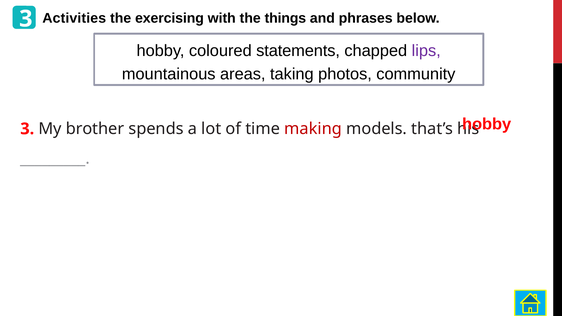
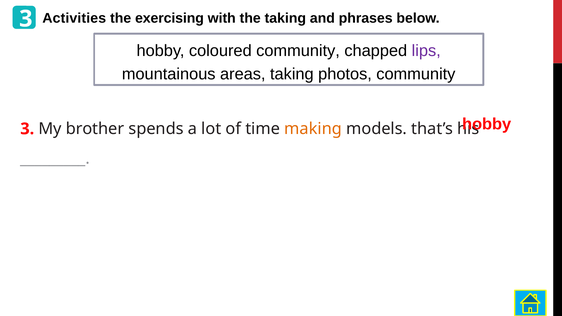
the things: things -> taking (285, 18)
coloured statements: statements -> community (298, 51)
making colour: red -> orange (313, 129)
